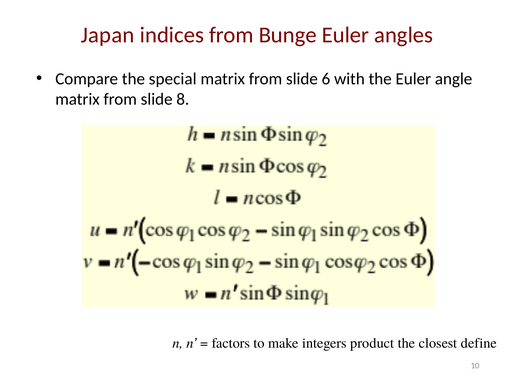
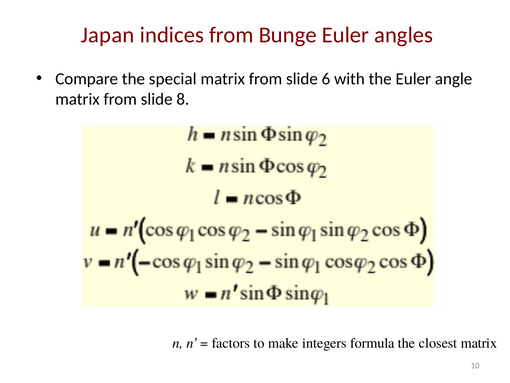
product: product -> formula (372, 343)
closest define: define -> matrix (479, 343)
